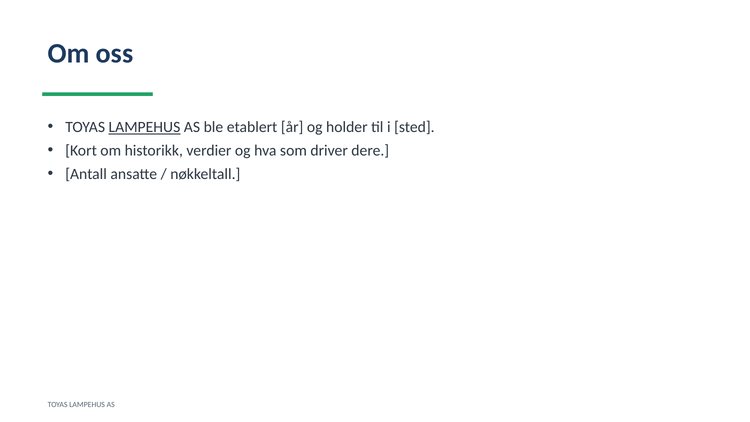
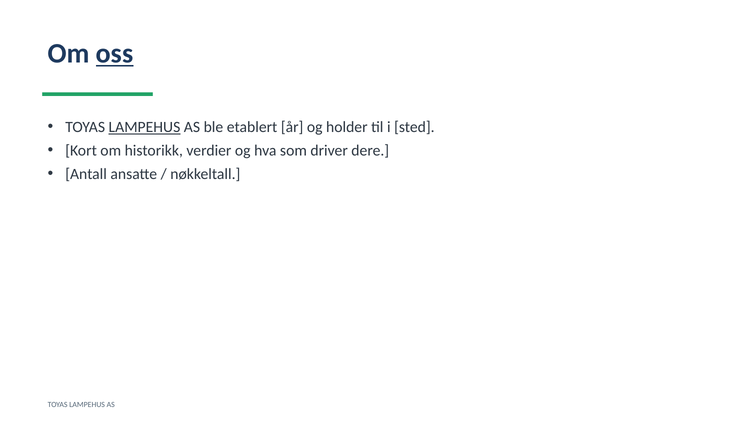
oss underline: none -> present (115, 54)
